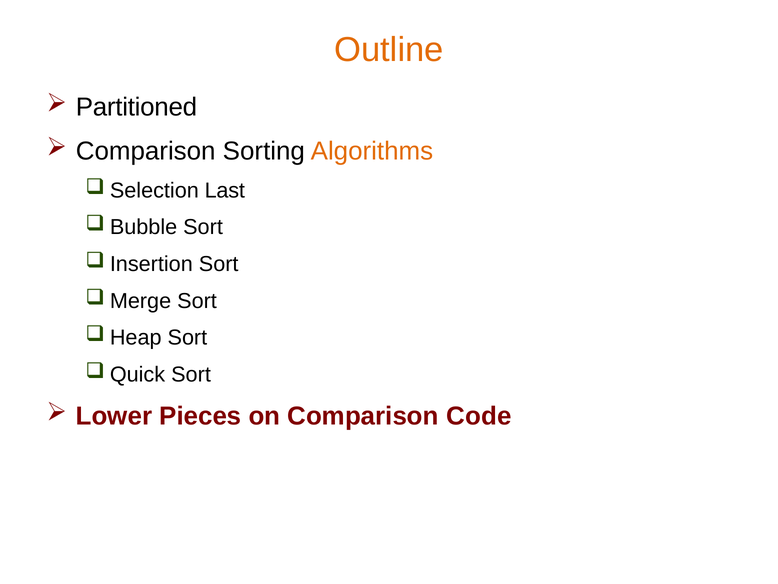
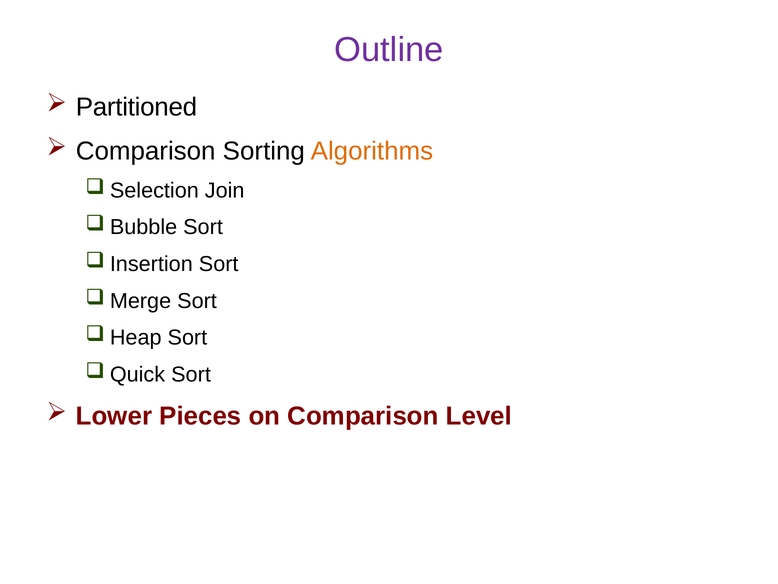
Outline colour: orange -> purple (389, 50)
Last: Last -> Join (225, 190)
Code: Code -> Level (479, 416)
